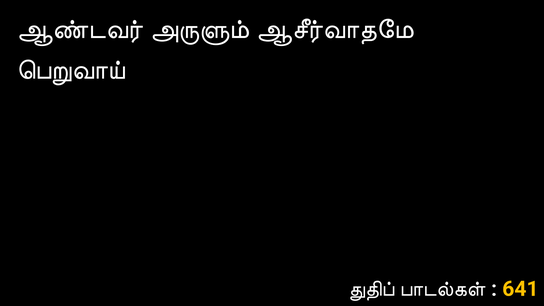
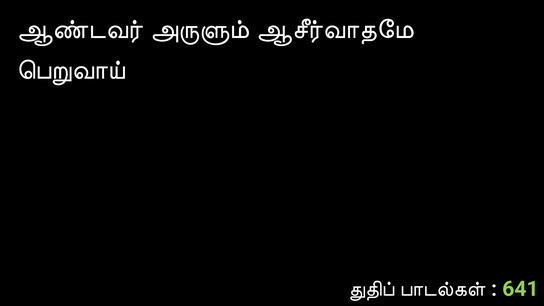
641 colour: yellow -> light green (520, 289)
